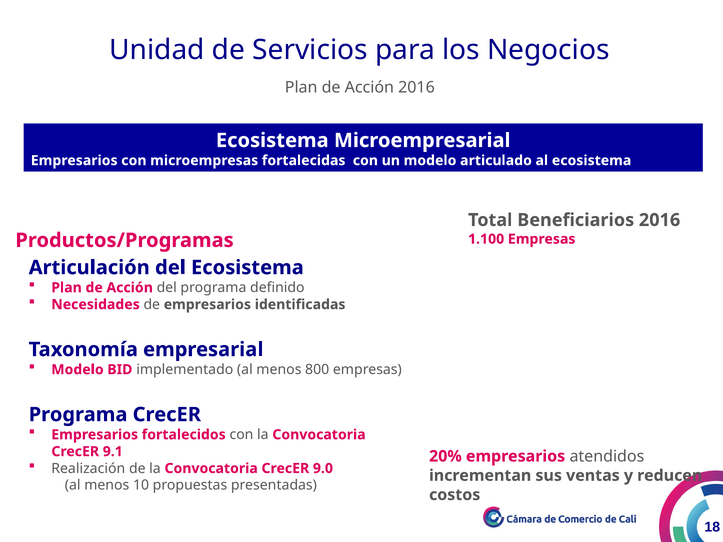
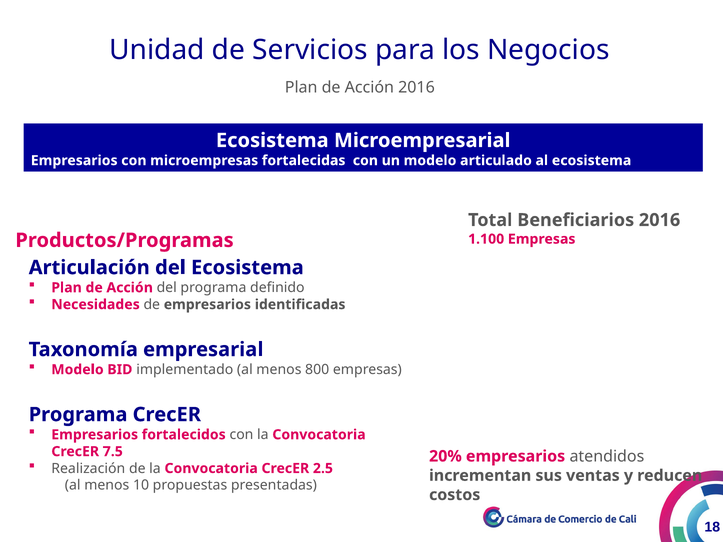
9.1: 9.1 -> 7.5 (113, 452)
9.0: 9.0 -> 2.5 (323, 469)
